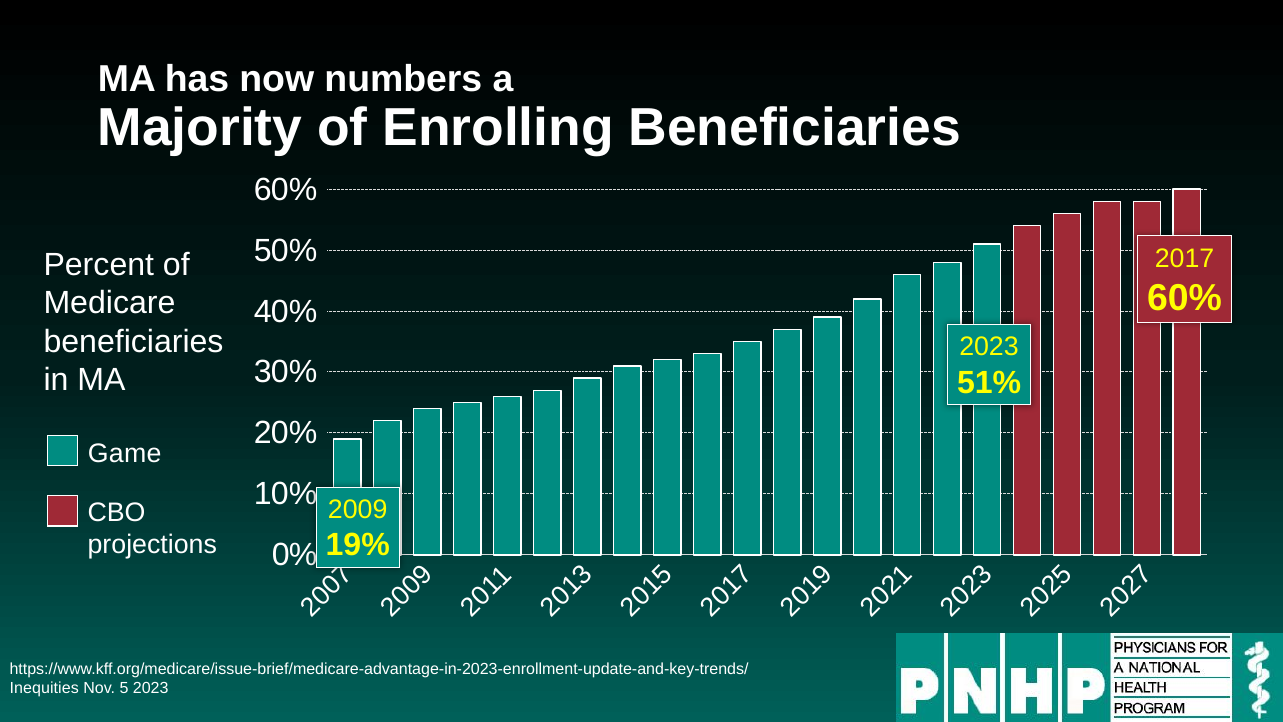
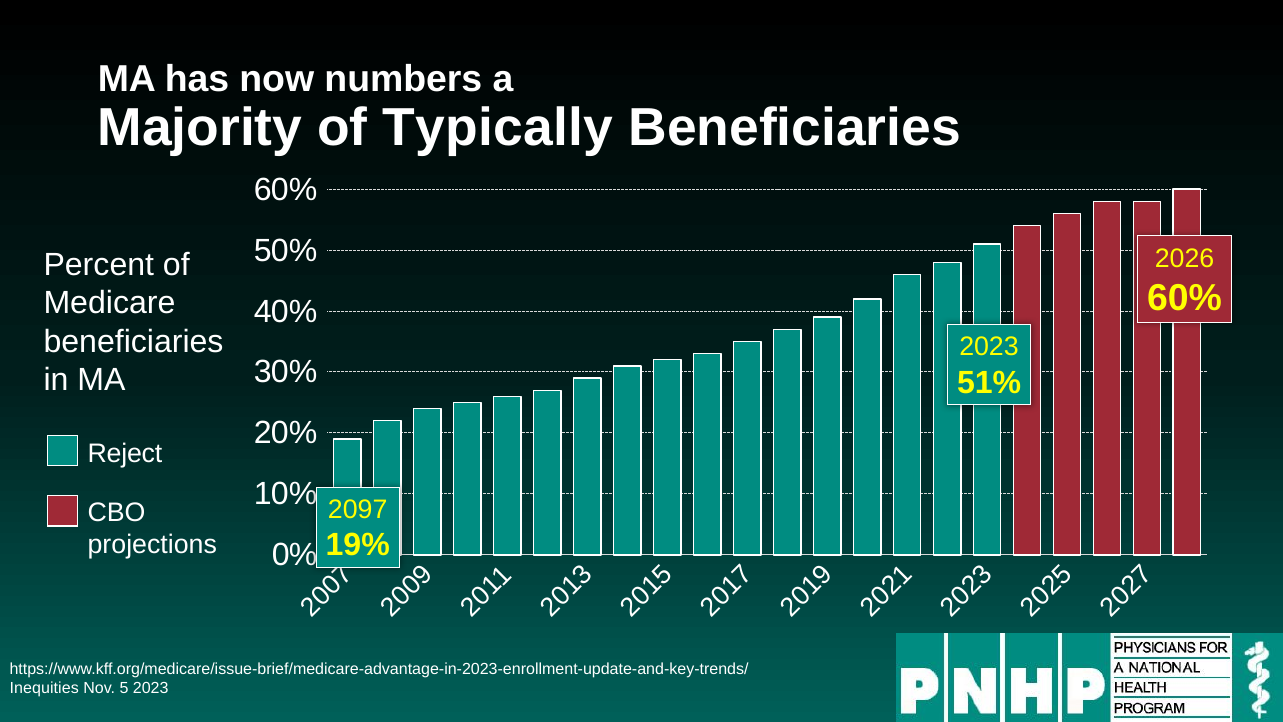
Enrolling: Enrolling -> Typically (498, 128)
2017: 2017 -> 2026 (1185, 258)
Game: Game -> Reject (125, 453)
2009: 2009 -> 2097 (358, 509)
